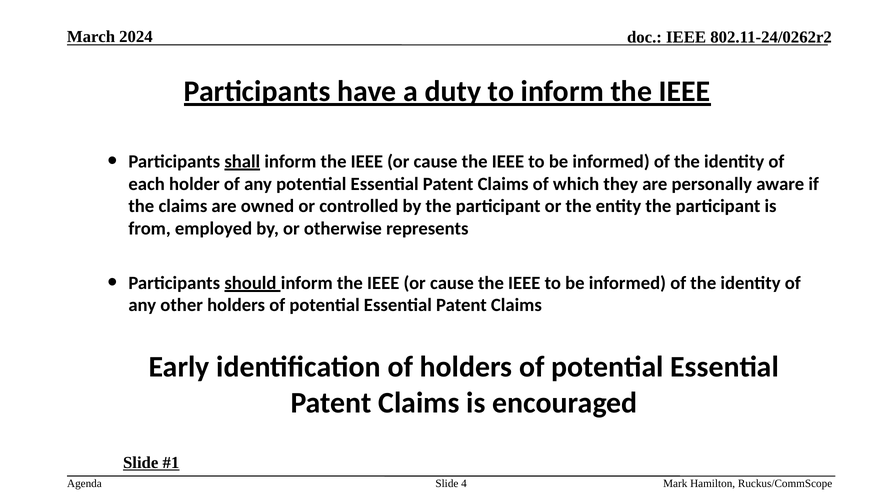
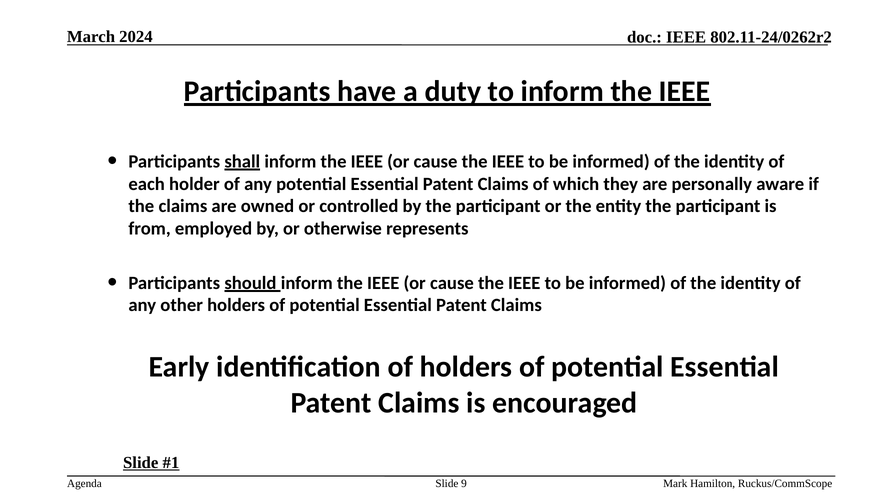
4: 4 -> 9 (464, 483)
